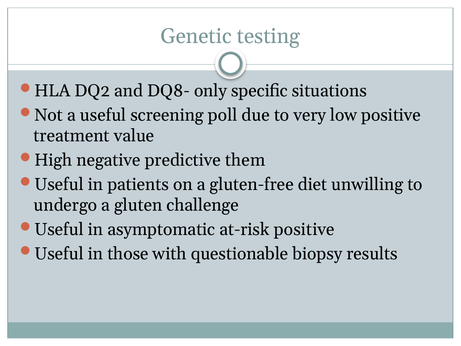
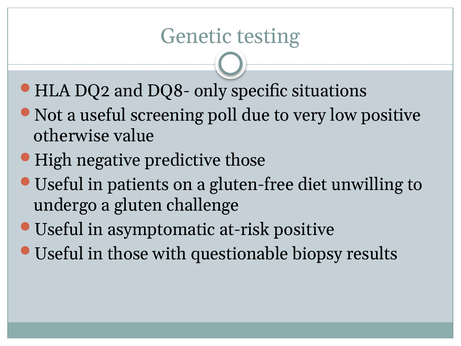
treatment: treatment -> otherwise (72, 136)
predictive them: them -> those (245, 160)
